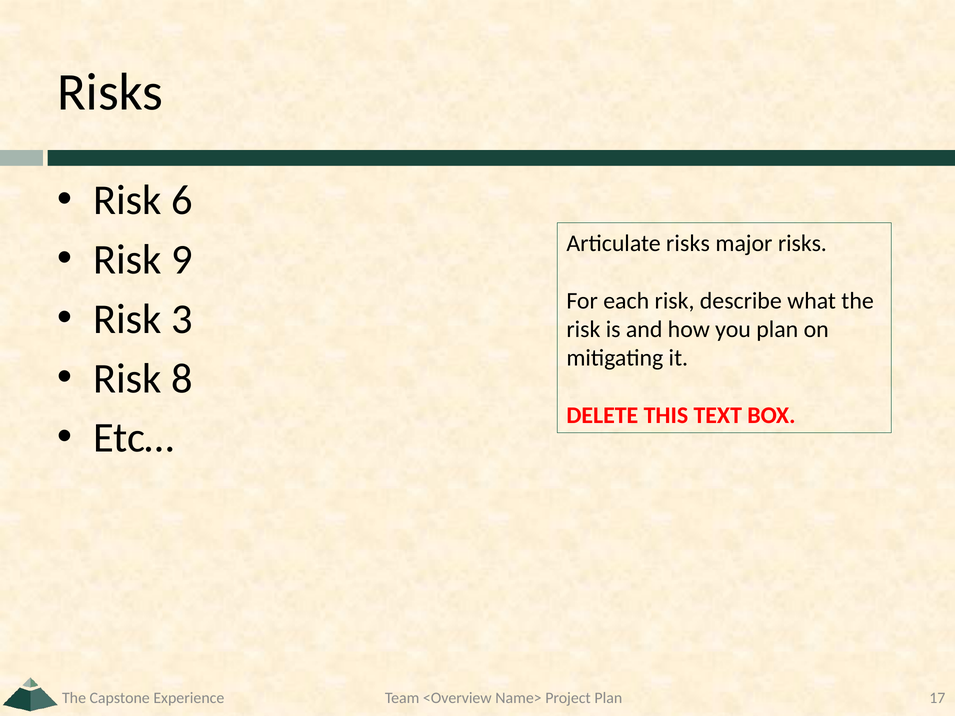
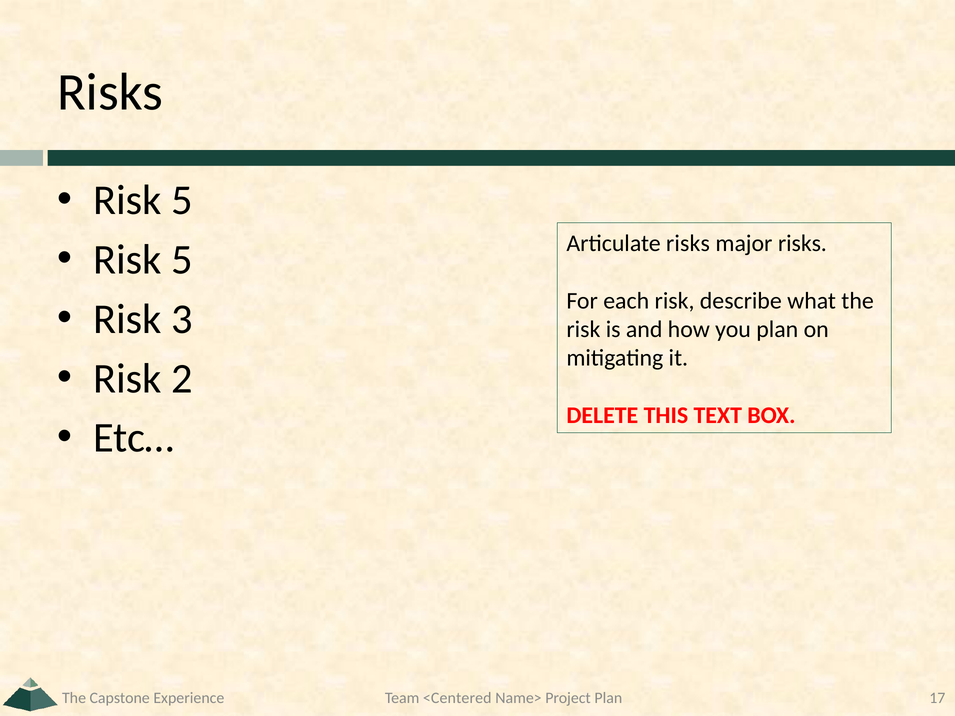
6: 6 -> 5 (182, 200)
9: 9 -> 5 (182, 260)
8: 8 -> 2 (182, 379)
<Overview: <Overview -> <Centered (457, 698)
